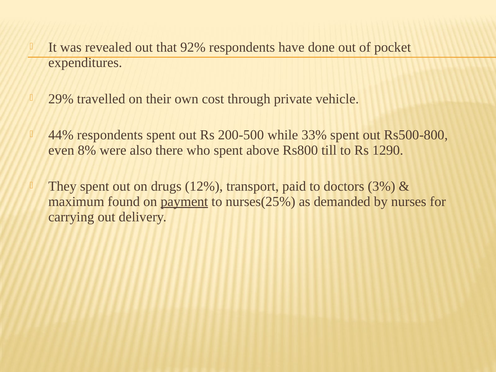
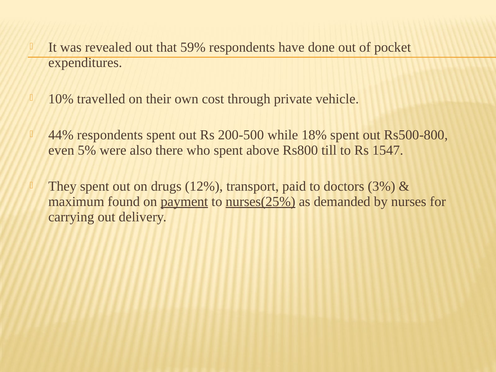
92%: 92% -> 59% (193, 47)
29%: 29% -> 10% (61, 99)
33%: 33% -> 18% (314, 135)
8%: 8% -> 5% (87, 150)
1290: 1290 -> 1547 (388, 150)
nurses(25% underline: none -> present (261, 202)
